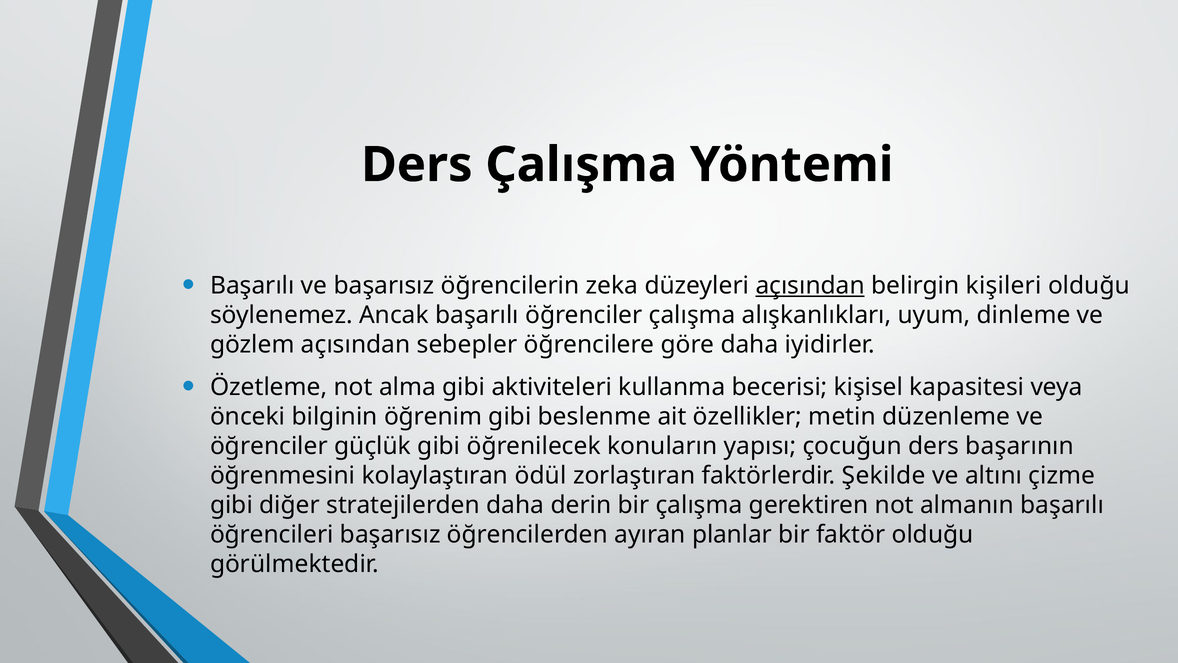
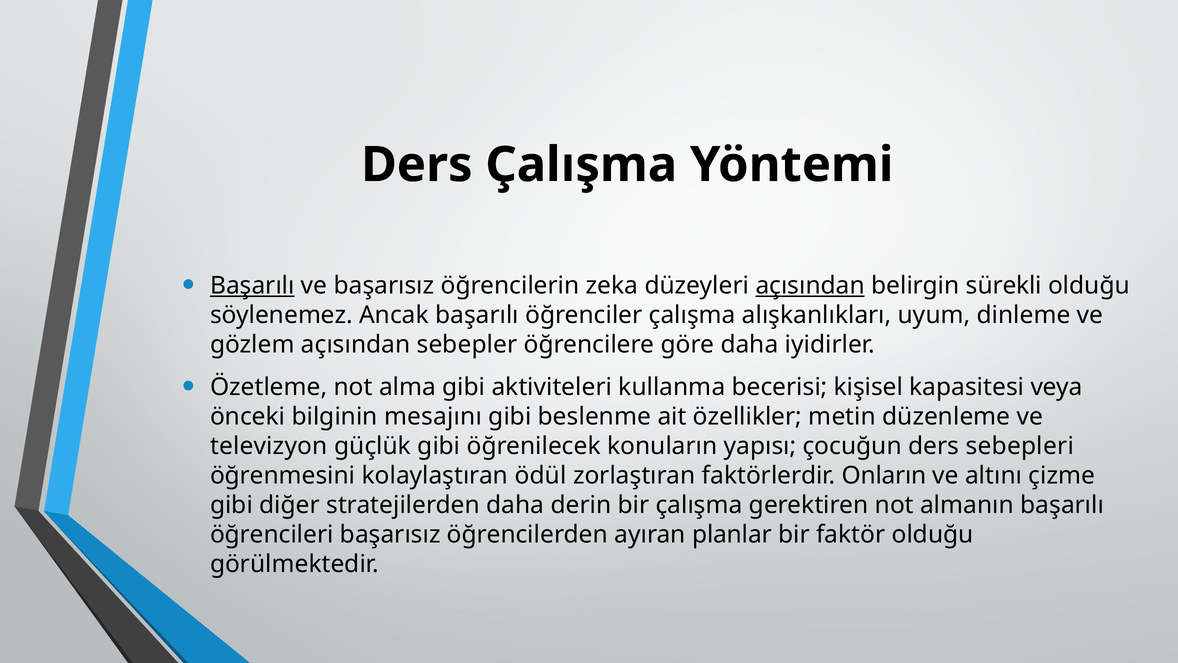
Başarılı underline: none -> present (252, 285)
kişileri: kişileri -> sürekli (1004, 285)
öğrenim: öğrenim -> mesajını (433, 416)
öğrenciler: öğrenciler -> televizyon (269, 446)
başarının: başarının -> sebepleri (1020, 446)
Şekilde: Şekilde -> Onların (884, 475)
